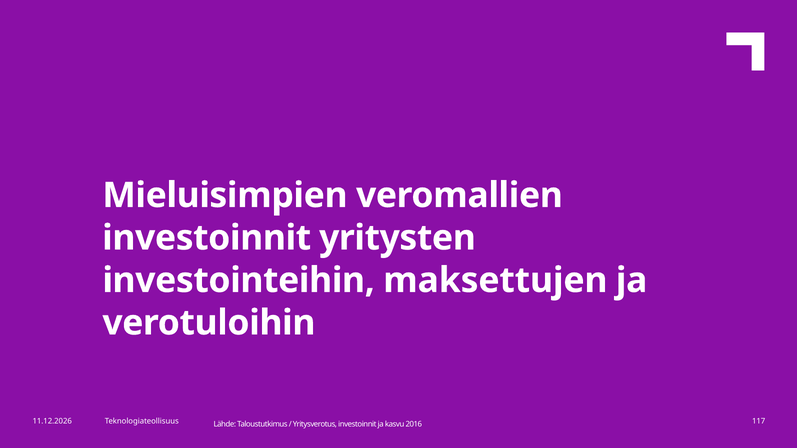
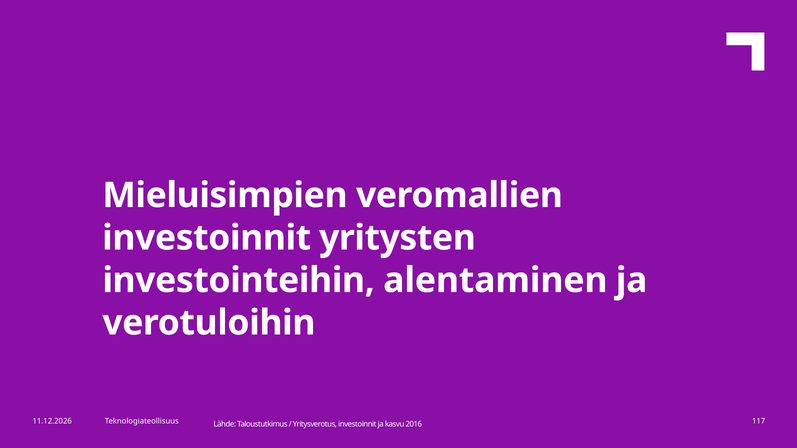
maksettujen: maksettujen -> alentaminen (495, 281)
